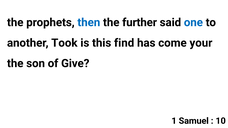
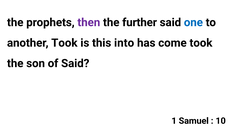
then colour: blue -> purple (89, 22)
find: find -> into (124, 43)
come your: your -> took (201, 43)
of Give: Give -> Said (75, 63)
